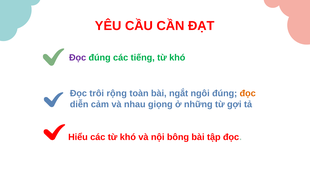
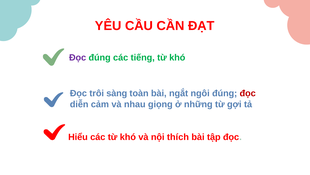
rộng: rộng -> sàng (117, 93)
đọc colour: orange -> red (248, 93)
bông: bông -> thích (178, 137)
